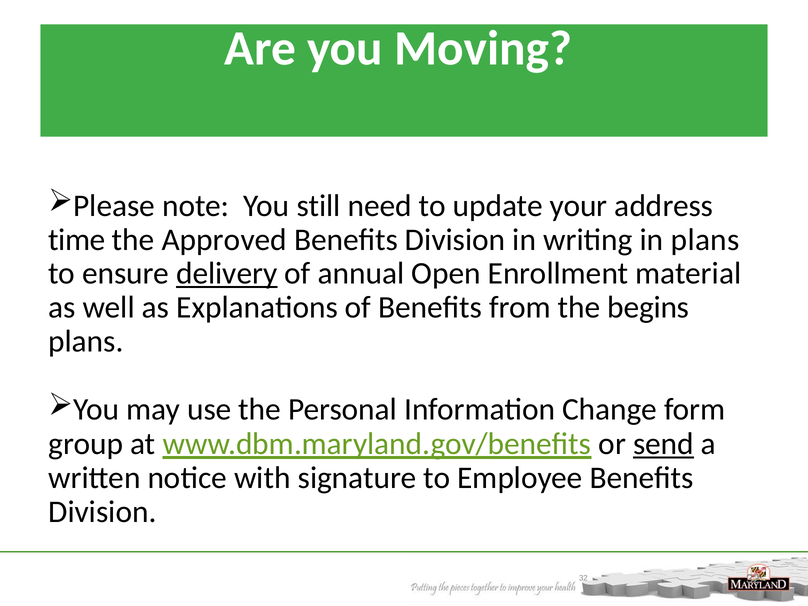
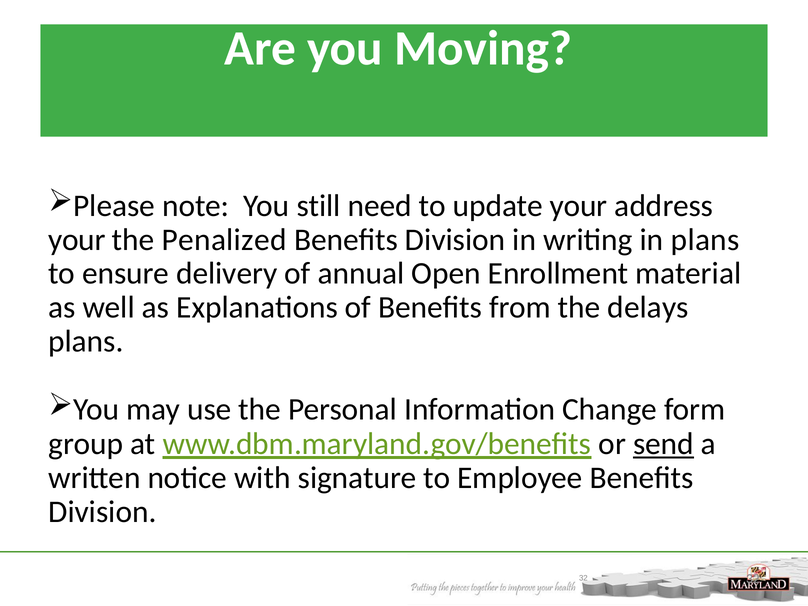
time: time -> your (77, 240)
Approved: Approved -> Penalized (224, 240)
delivery underline: present -> none (227, 274)
begins: begins -> delays (648, 308)
